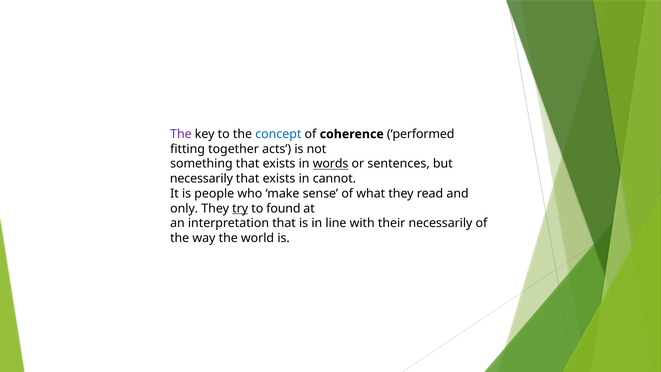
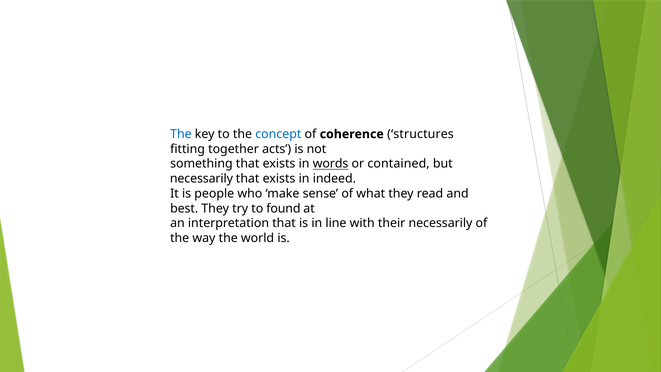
The colour: purple -> blue (181, 134)
performed: performed -> structures (421, 134)
sentences: sentences -> contained (399, 164)
cannot: cannot -> indeed (334, 179)
only: only -> best (184, 208)
try underline: present -> none (240, 208)
